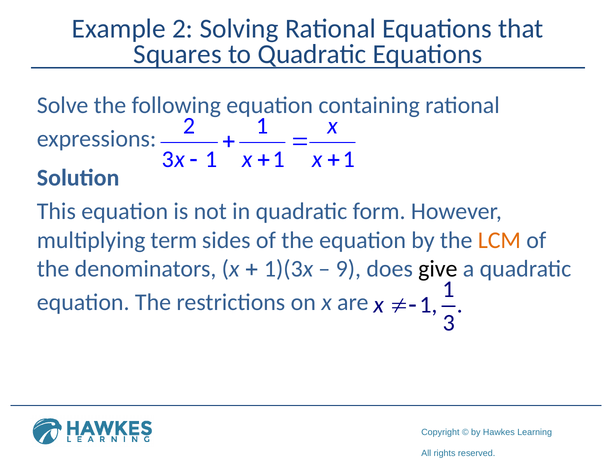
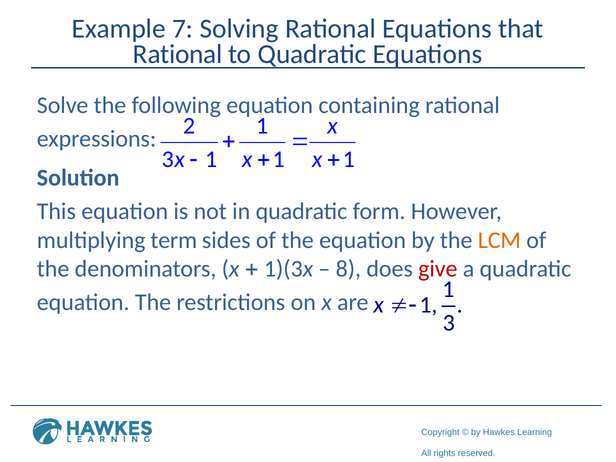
Example 2: 2 -> 7 (183, 29)
Squares: Squares -> Rational (178, 54)
9: 9 -> 8 (348, 269)
give colour: black -> red (438, 269)
